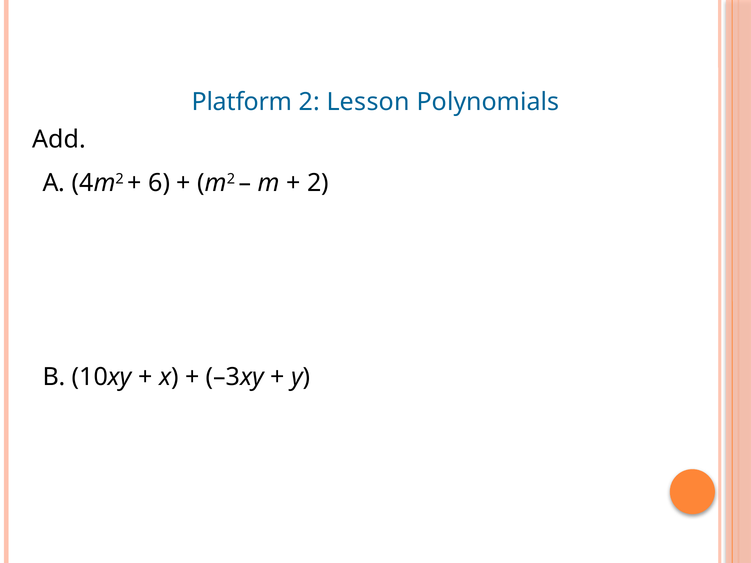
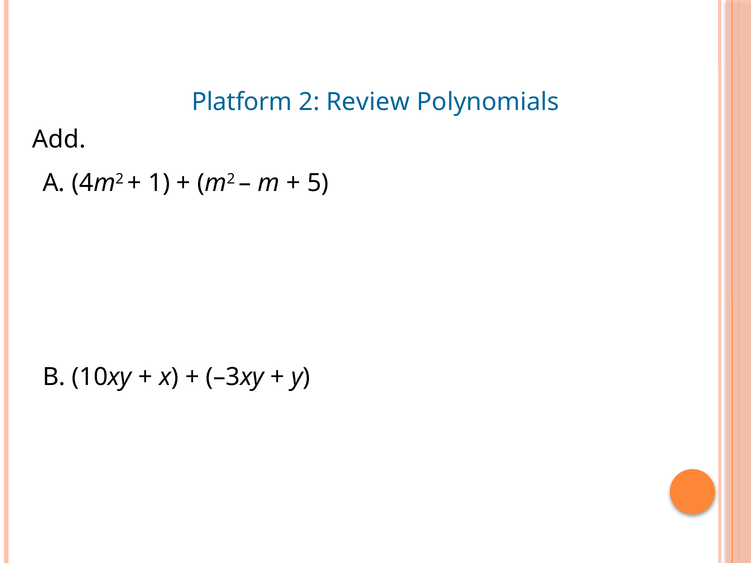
Lesson: Lesson -> Review (368, 102)
6: 6 -> 1 (159, 183)
2: 2 -> 5 (318, 183)
